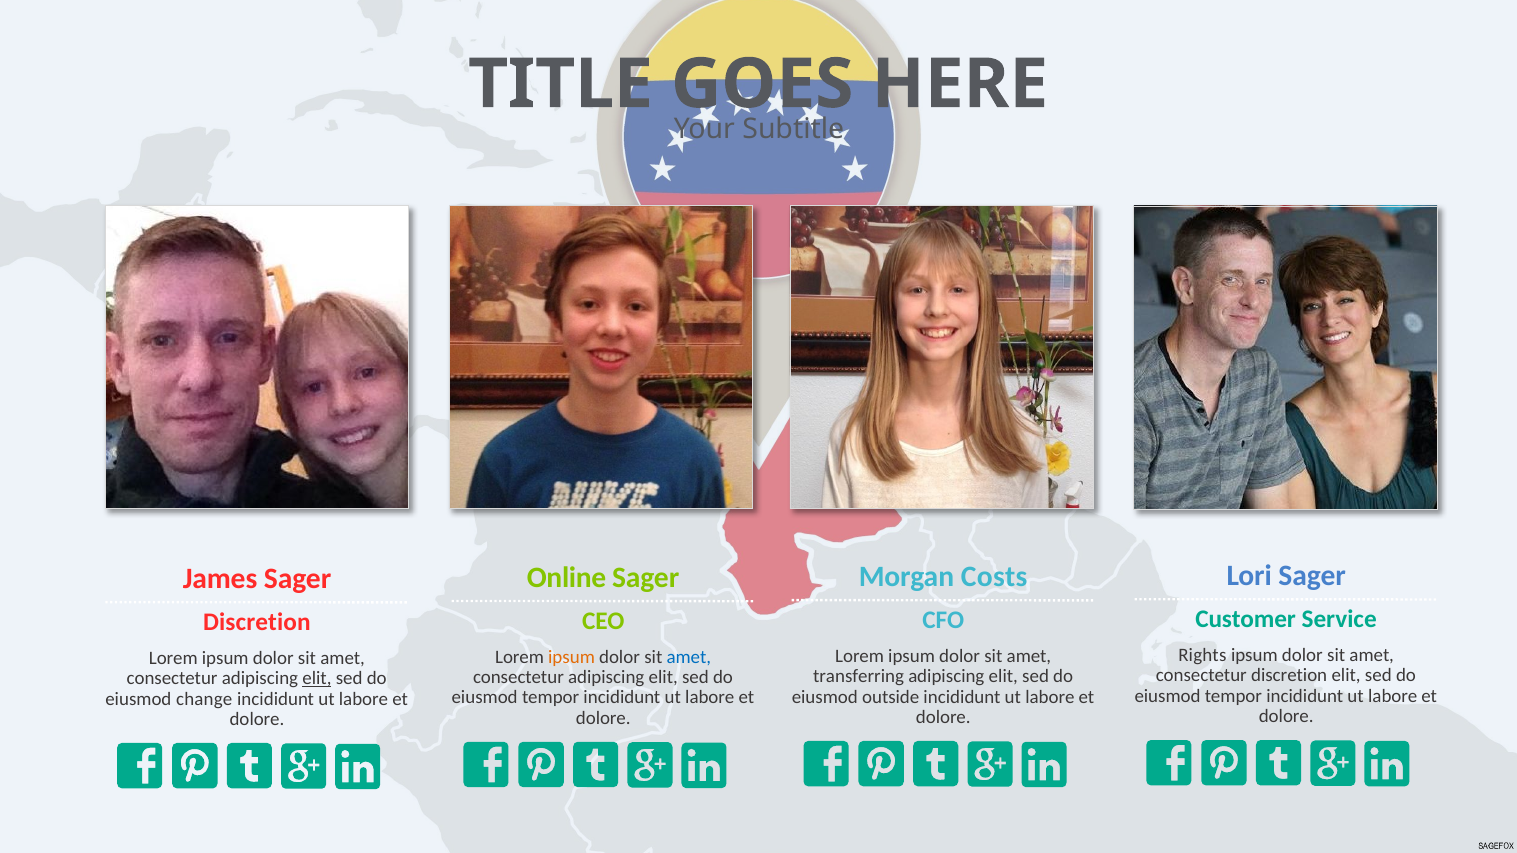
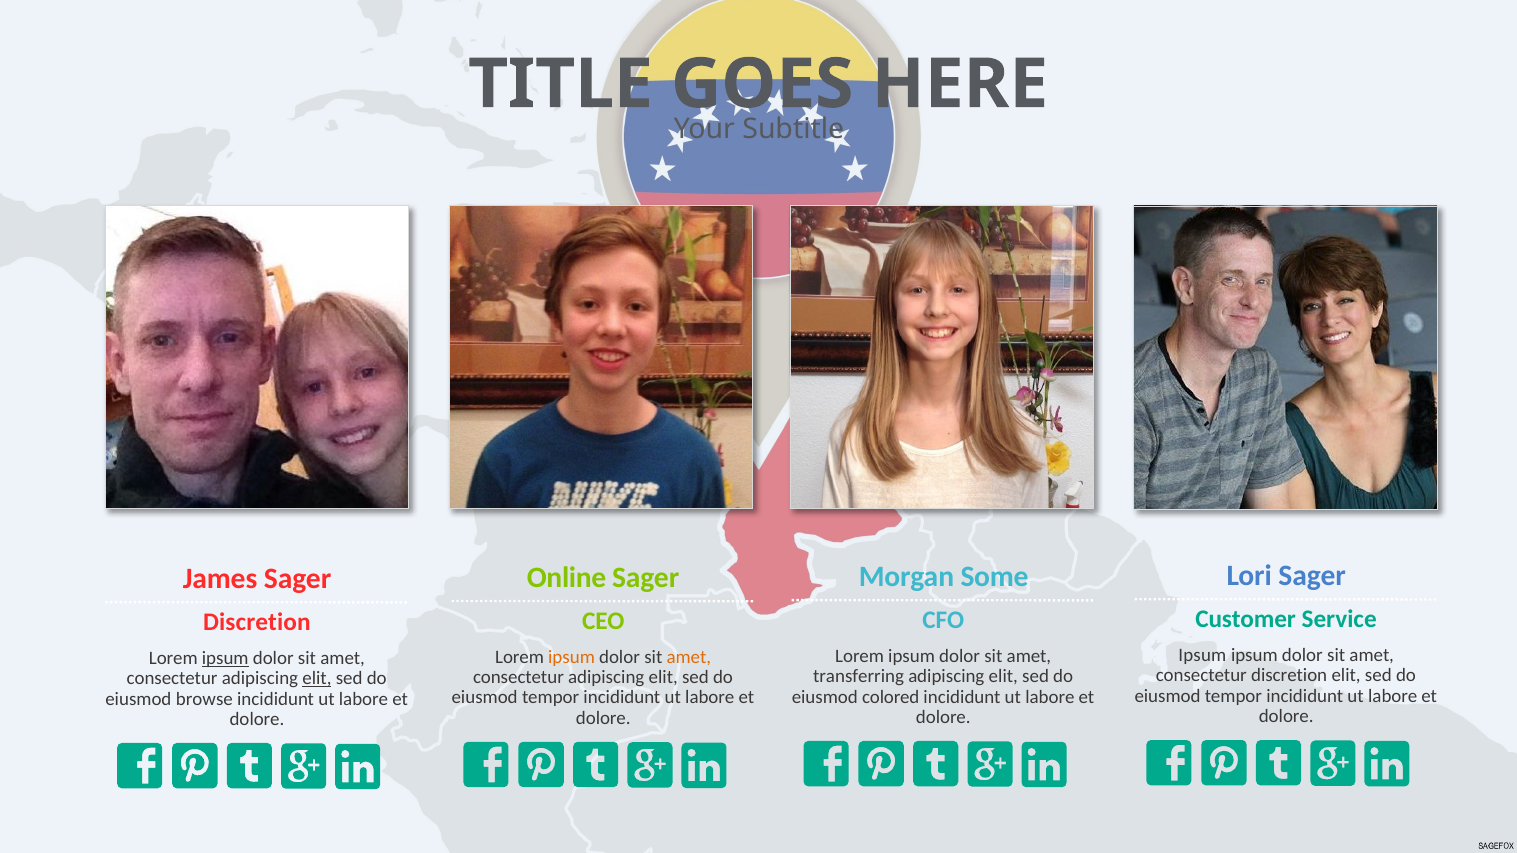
Costs: Costs -> Some (994, 577)
Rights: Rights -> Ipsum (1202, 655)
amet colour: blue -> orange (689, 657)
ipsum underline: none -> present (225, 658)
outside: outside -> colored (891, 697)
change: change -> browse (204, 699)
